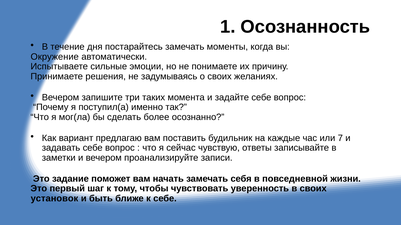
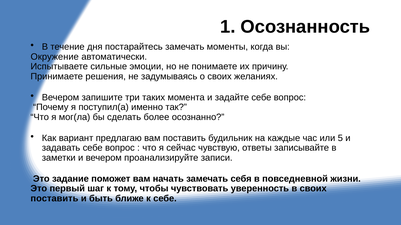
7: 7 -> 5 (340, 138)
установок: установок -> поставить (54, 199)
